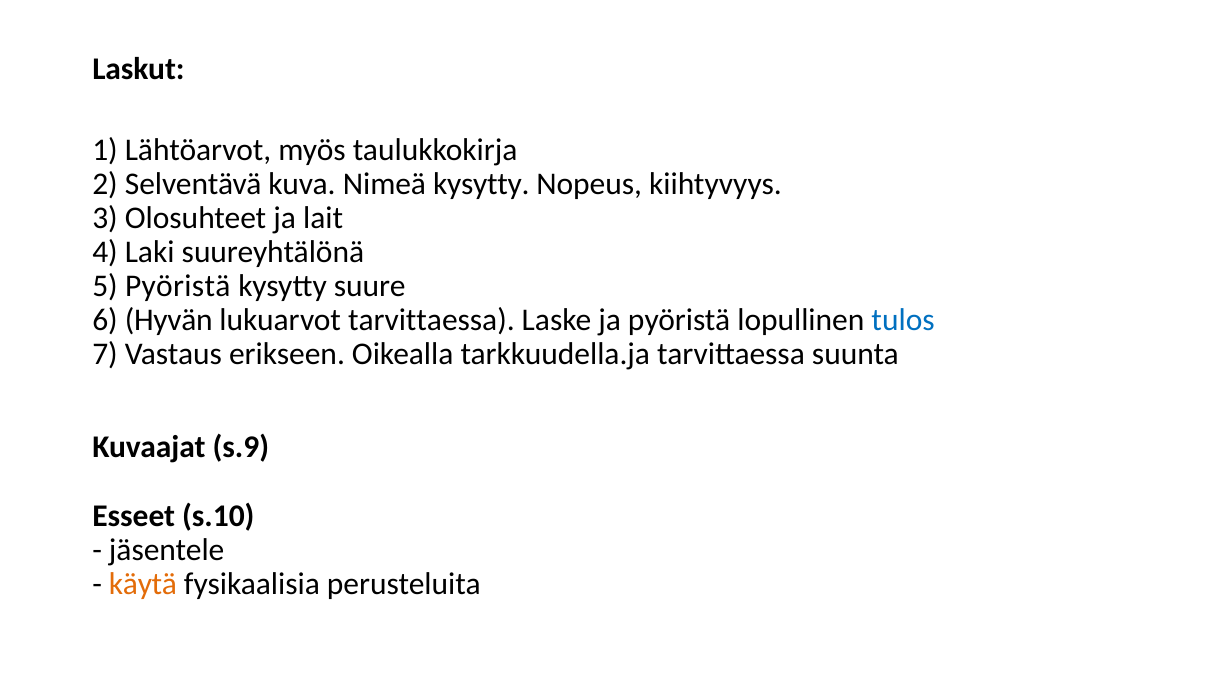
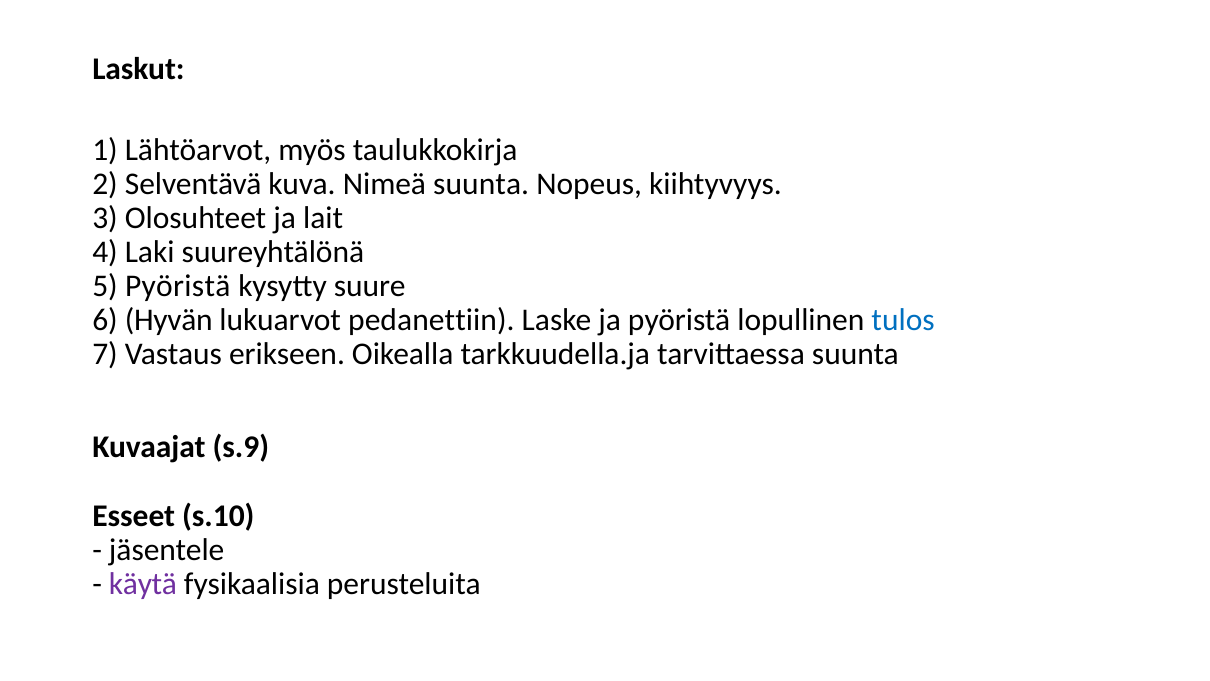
Nimeä kysytty: kysytty -> suunta (481, 184)
lukuarvot tarvittaessa: tarvittaessa -> pedanettiin (431, 320)
käytä colour: orange -> purple (143, 583)
